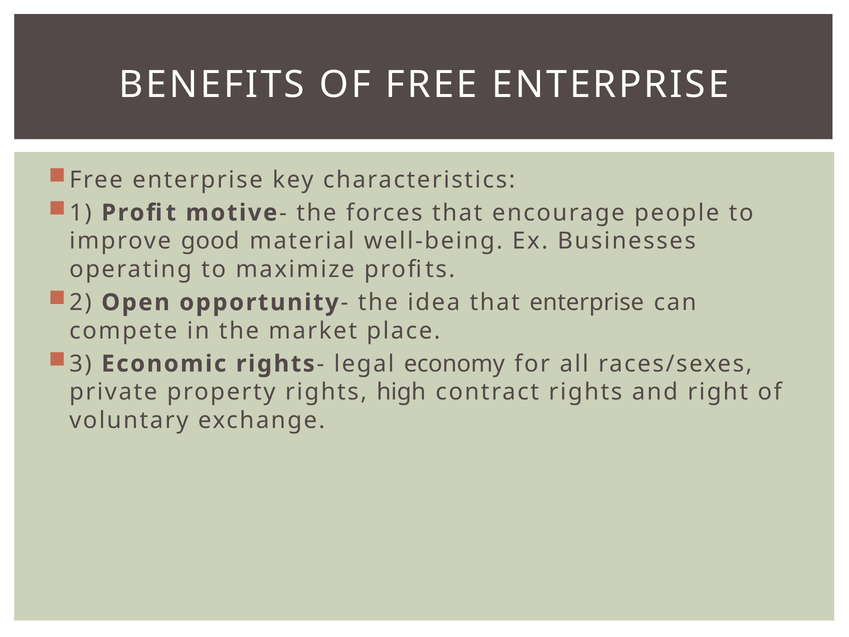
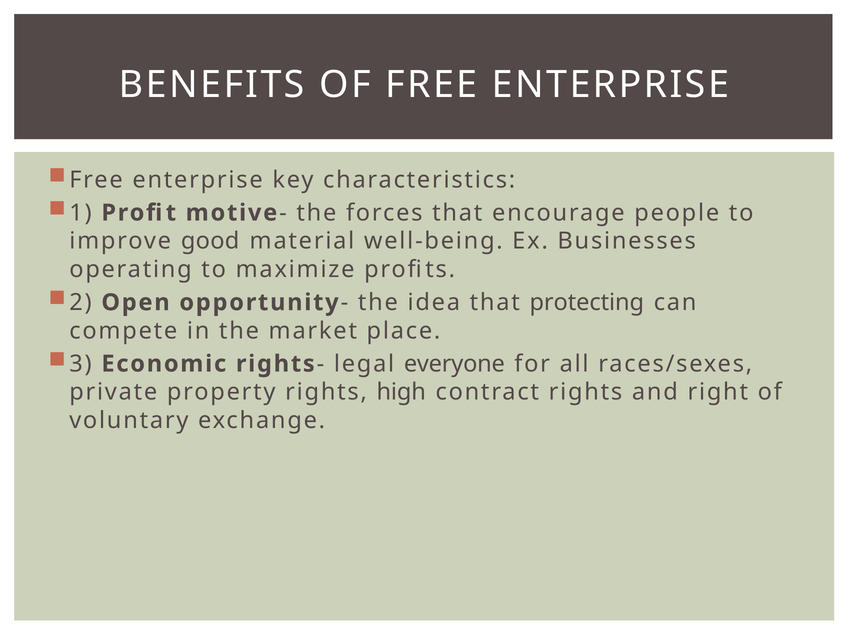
that enterprise: enterprise -> protecting (587, 302)
economy: economy -> everyone (454, 364)
